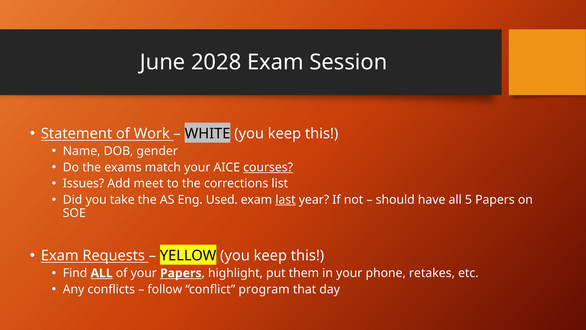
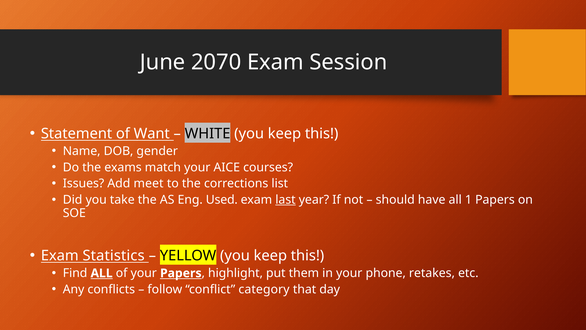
2028: 2028 -> 2070 (216, 62)
Work: Work -> Want (152, 133)
courses underline: present -> none (268, 167)
5: 5 -> 1 (468, 200)
Requests: Requests -> Statistics (114, 255)
program: program -> category (264, 289)
